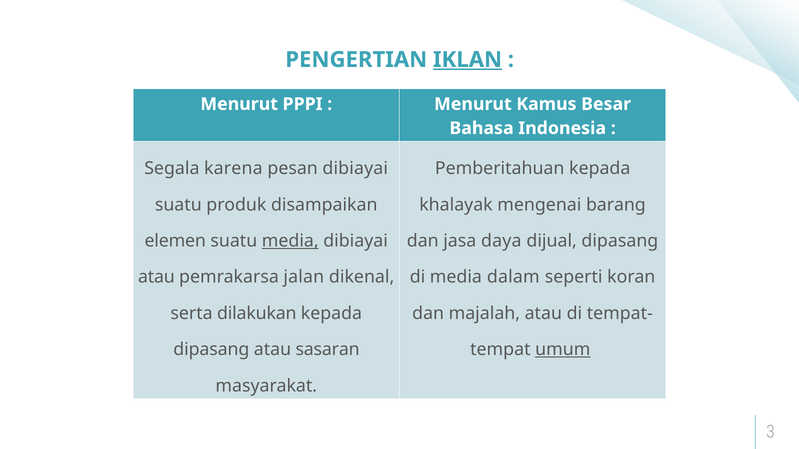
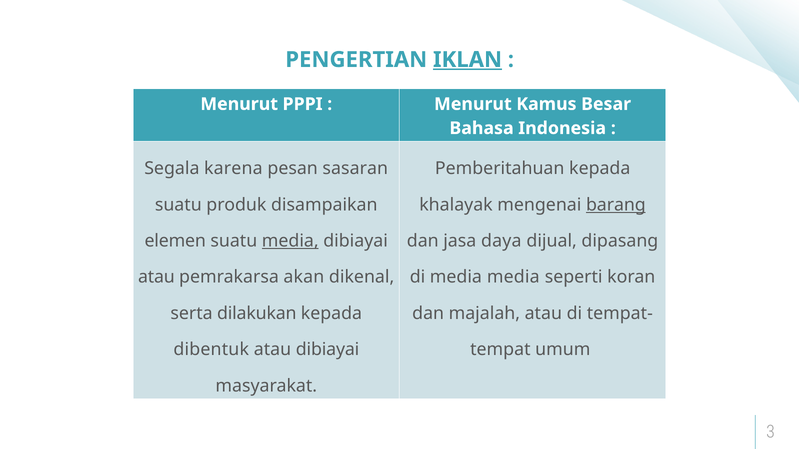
pesan dibiayai: dibiayai -> sasaran (355, 169)
barang underline: none -> present (616, 205)
jalan: jalan -> akan (304, 277)
media dalam: dalam -> media (513, 277)
dipasang: dipasang -> dibentuk (211, 350)
atau sasaran: sasaran -> dibiayai (328, 350)
umum underline: present -> none (563, 350)
